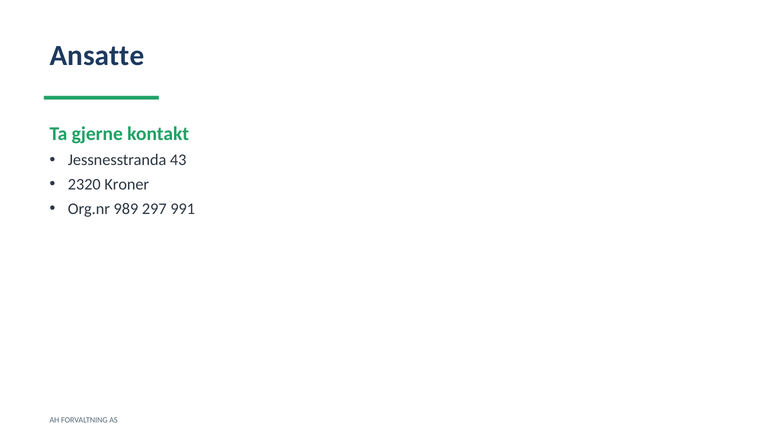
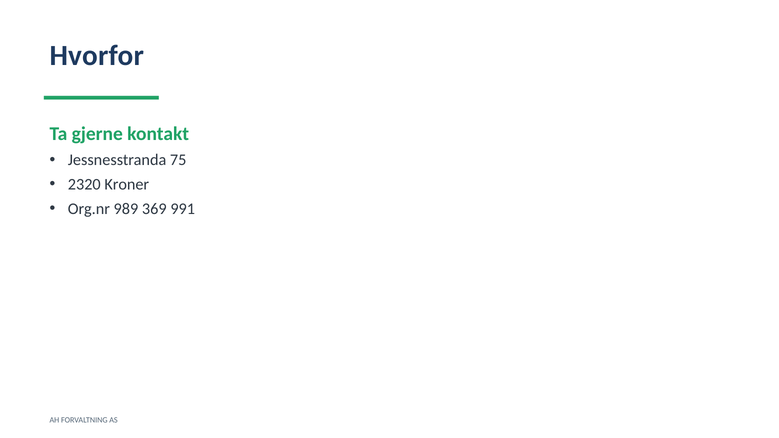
Ansatte: Ansatte -> Hvorfor (97, 56)
43: 43 -> 75 (178, 160)
297: 297 -> 369 (154, 209)
